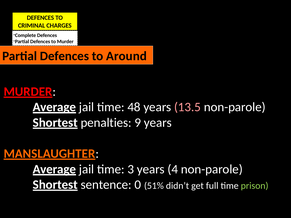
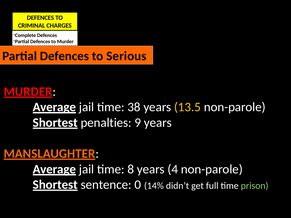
Around: Around -> Serious (126, 56)
48: 48 -> 38 (134, 107)
13.5 colour: pink -> yellow (187, 107)
3: 3 -> 8 (131, 169)
51%: 51% -> 14% (154, 186)
